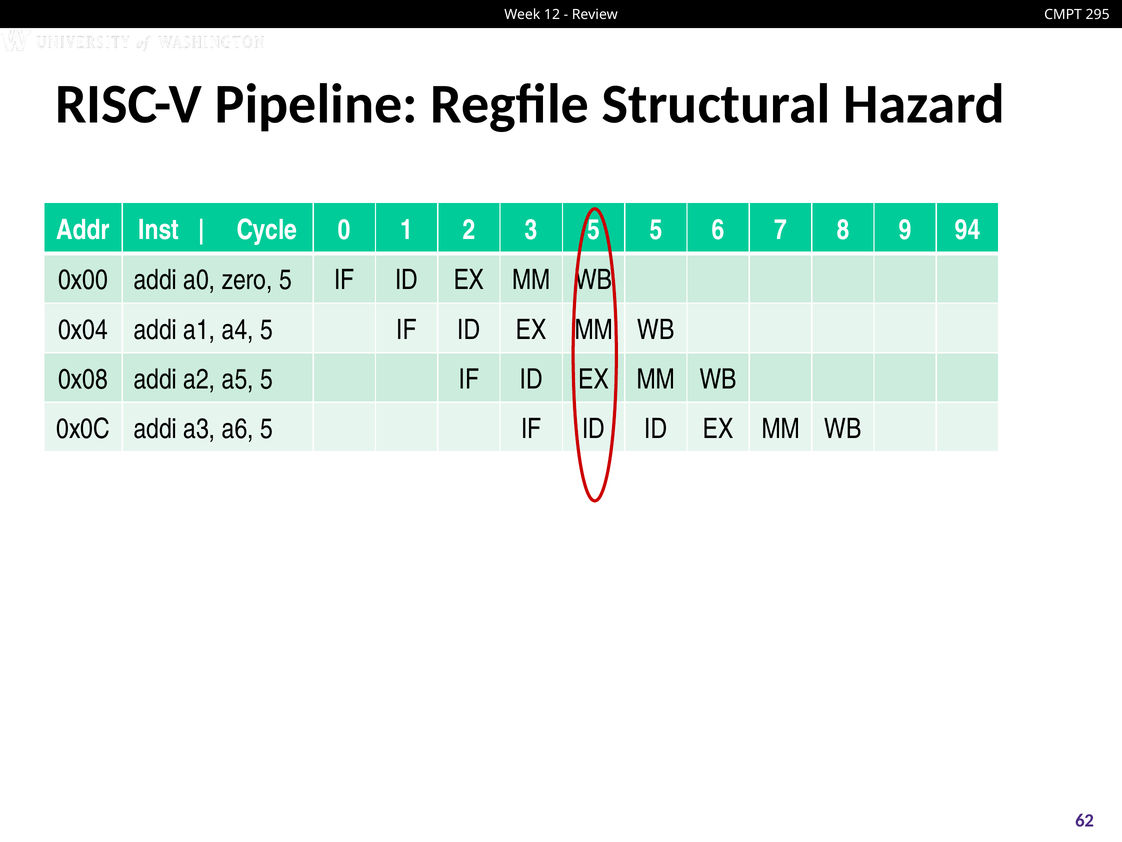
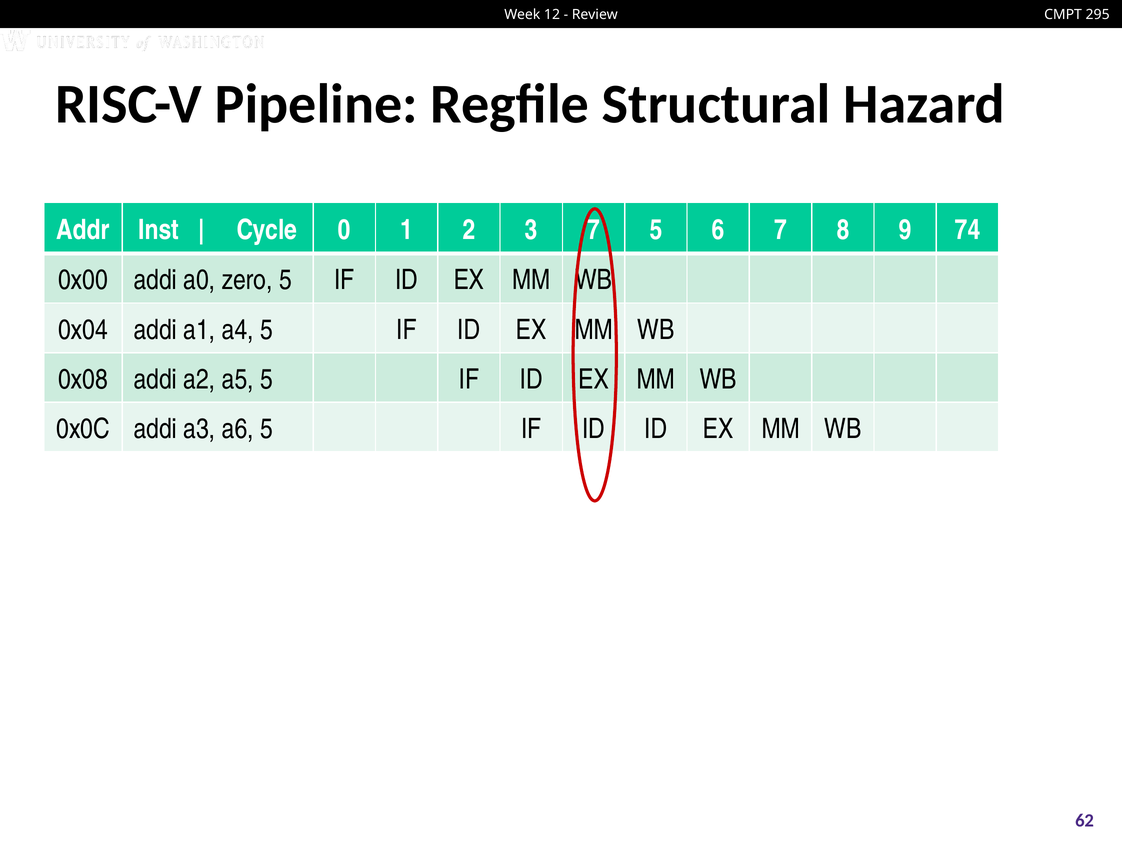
3 5: 5 -> 7 (594, 230)
94: 94 -> 74 (968, 230)
